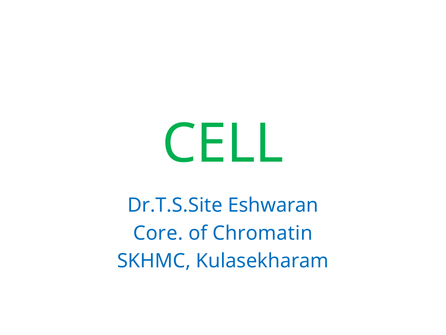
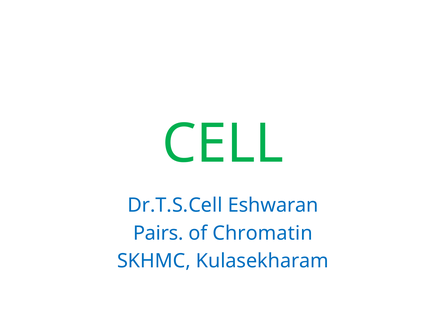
Dr.T.S.Site: Dr.T.S.Site -> Dr.T.S.Cell (175, 205)
Core: Core -> Pairs (158, 233)
